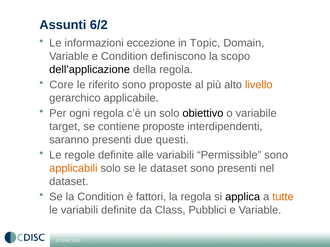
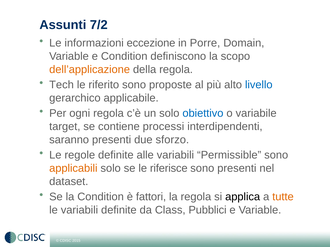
6/2: 6/2 -> 7/2 (99, 25)
Topic: Topic -> Porre (205, 43)
dell’applicazione colour: black -> orange (90, 70)
Core: Core -> Tech (62, 85)
livello colour: orange -> blue (259, 85)
obiettivo colour: black -> blue (203, 114)
contiene proposte: proposte -> processi (163, 127)
questi: questi -> sforzo (172, 140)
le dataset: dataset -> riferisce (169, 169)
